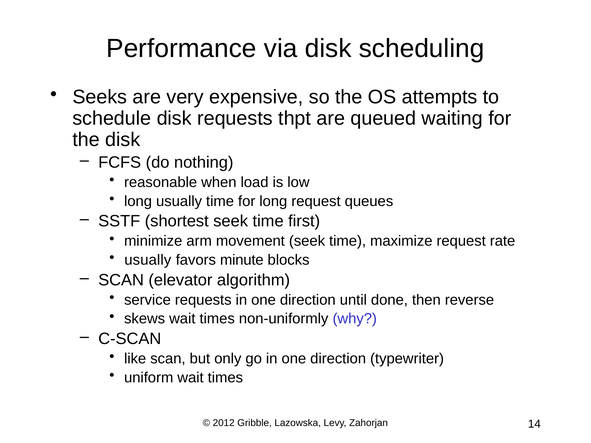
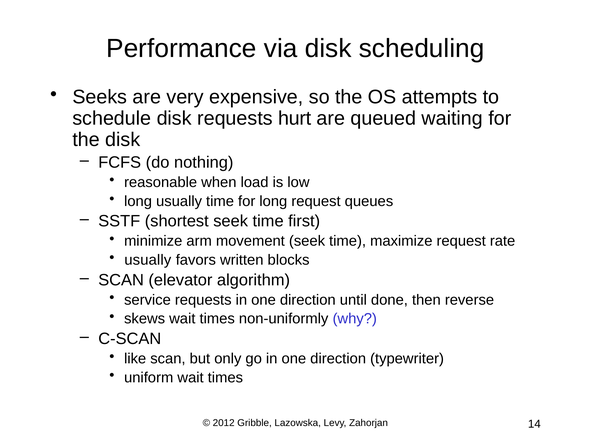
thpt: thpt -> hurt (295, 118)
minute: minute -> written (242, 260)
